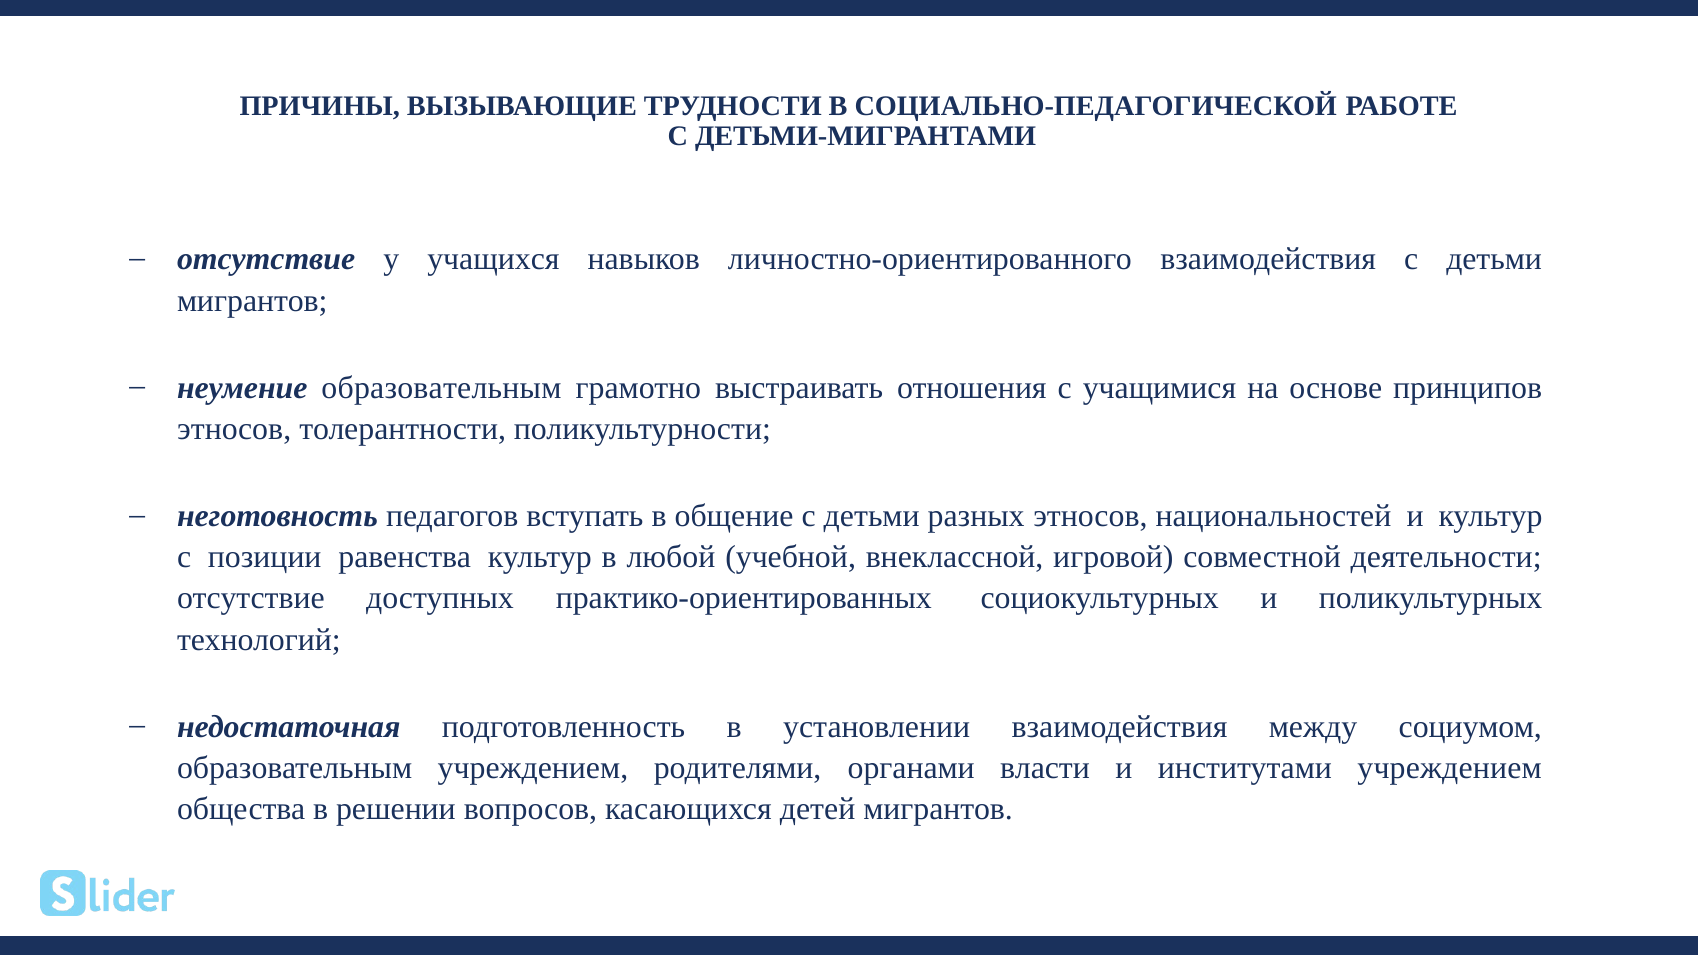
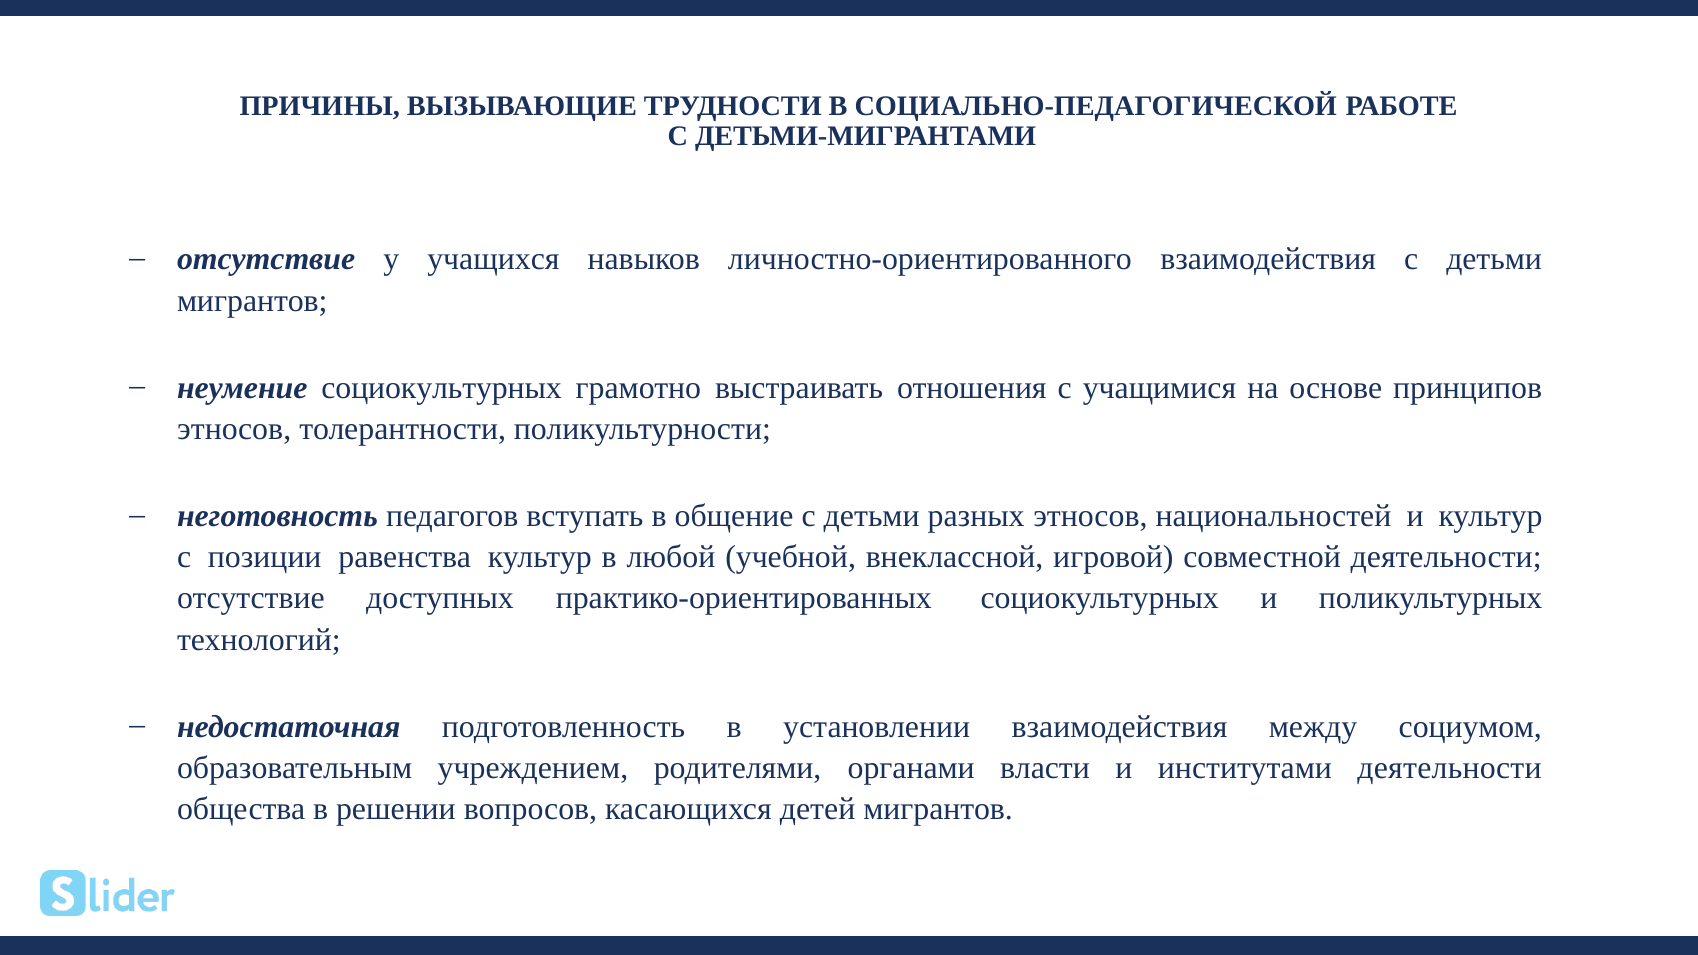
неумение образовательным: образовательным -> социокультурных (442, 388)
институтами учреждением: учреждением -> деятельности (1450, 768)
